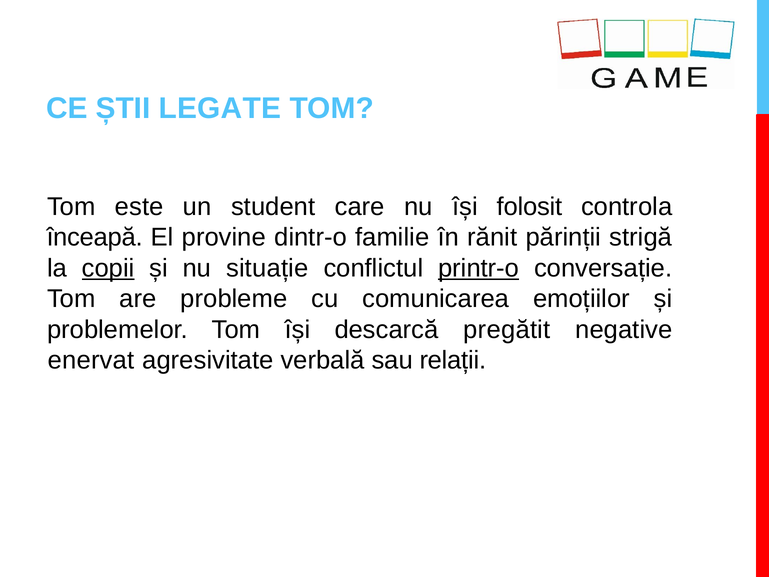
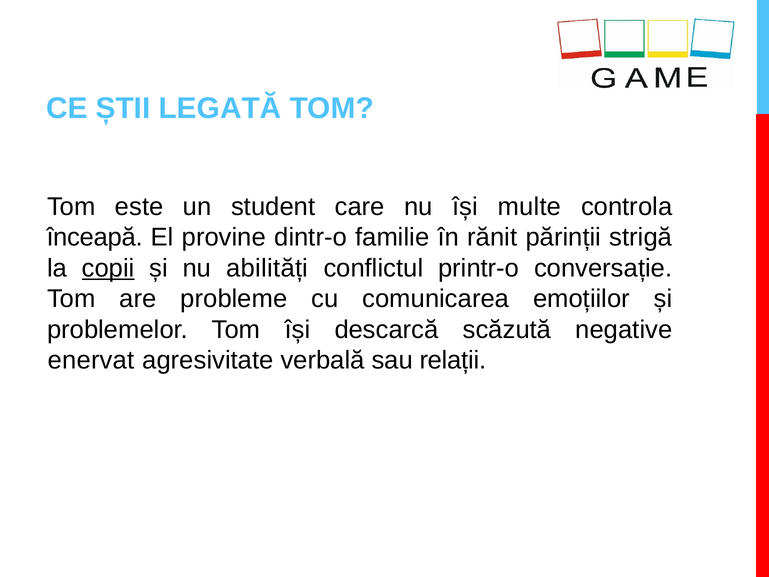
LEGATE: LEGATE -> LEGATĂ (220, 108)
folosit: folosit -> multe (529, 206)
situație: situație -> abilități (267, 268)
printr-o underline: present -> none (479, 268)
pregătit: pregătit -> scăzută (507, 330)
